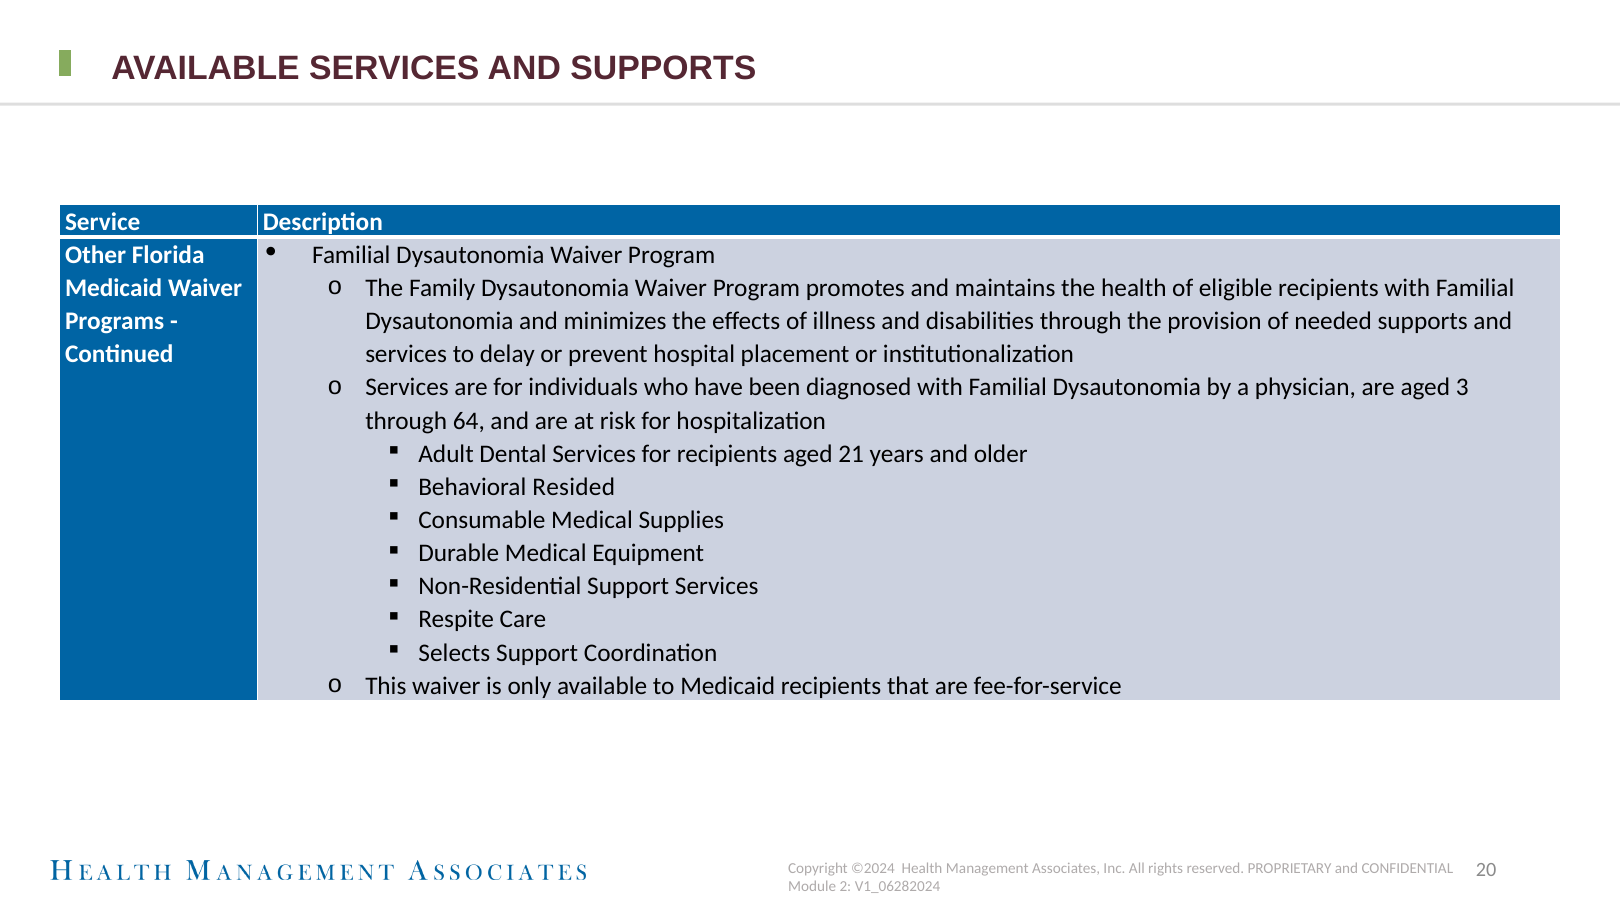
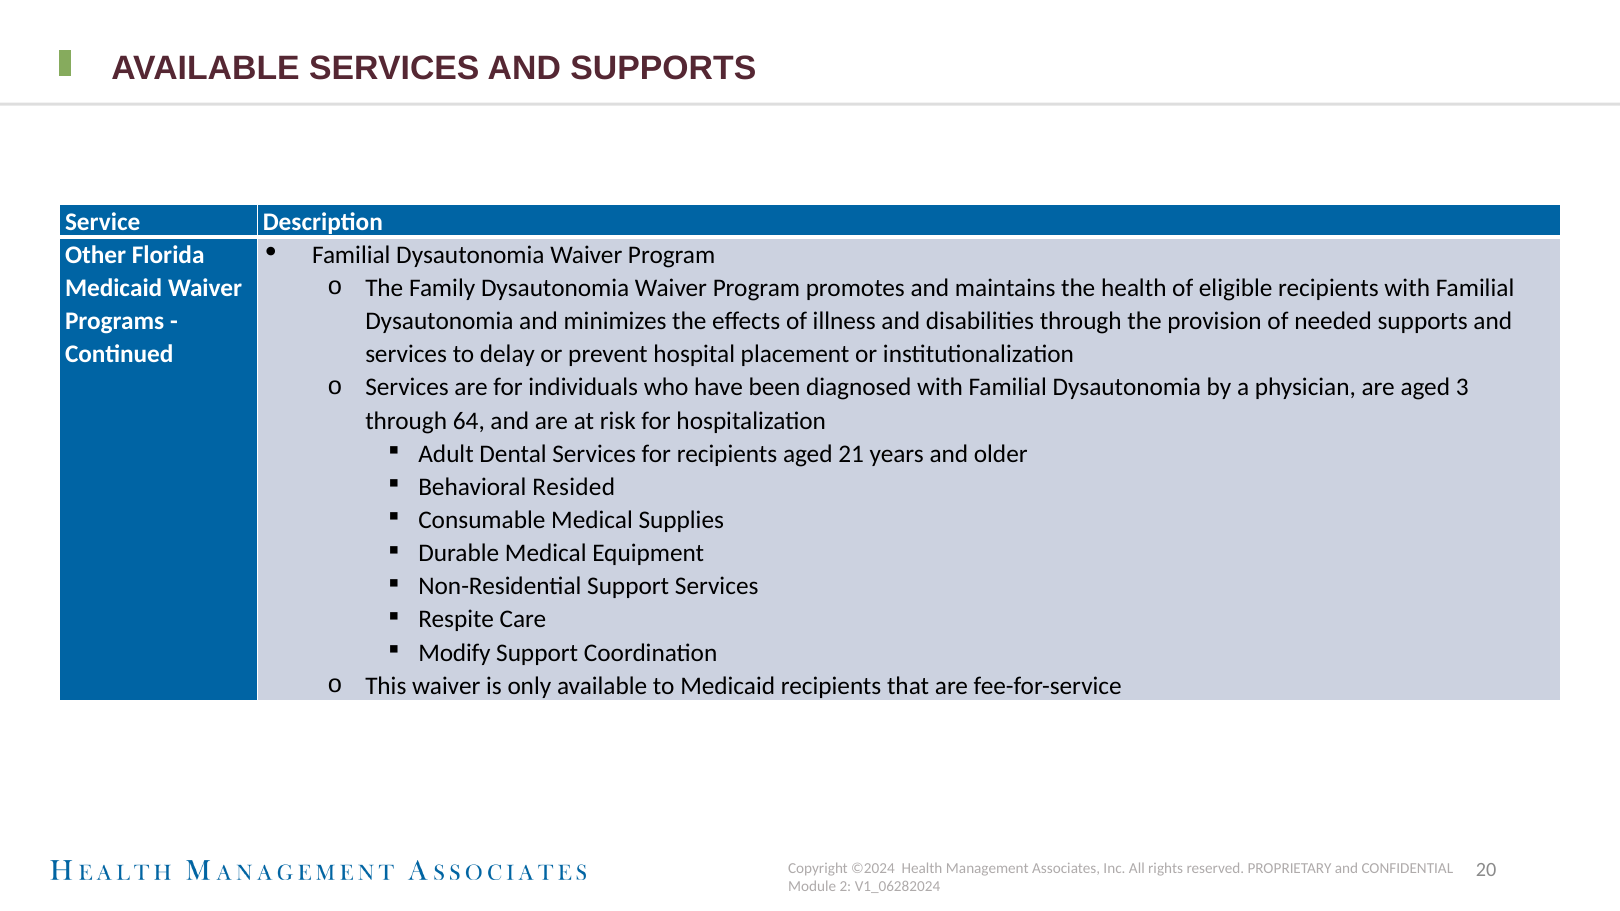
Selects: Selects -> Modify (454, 653)
